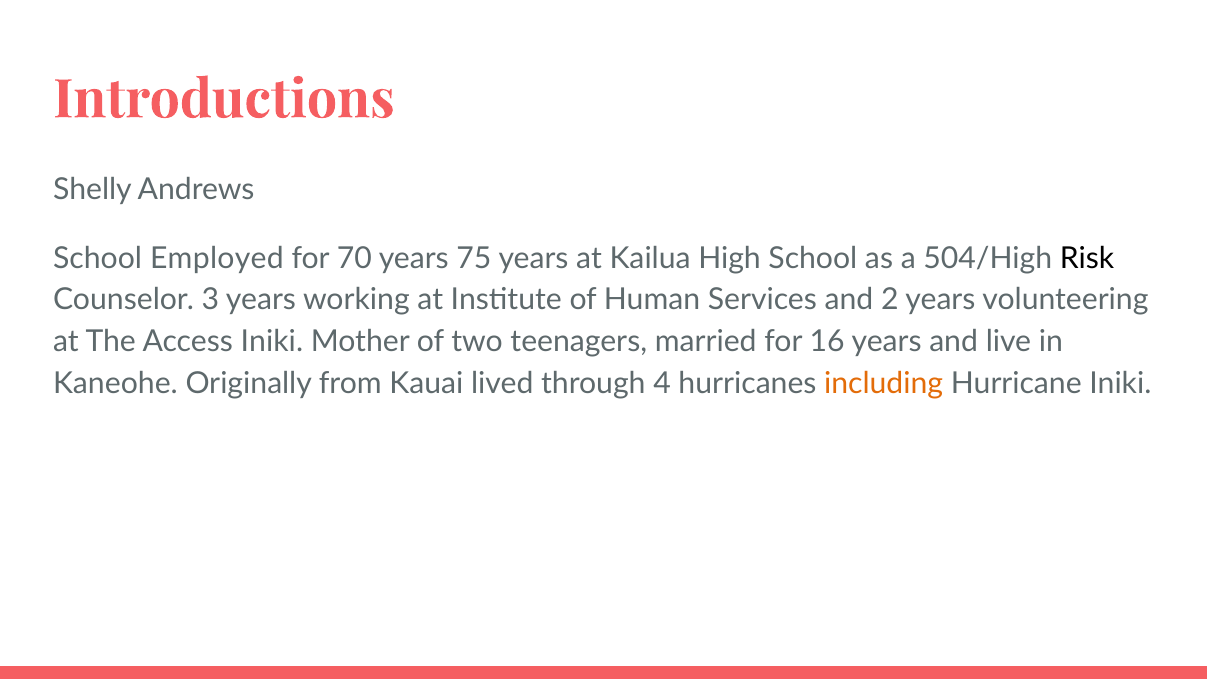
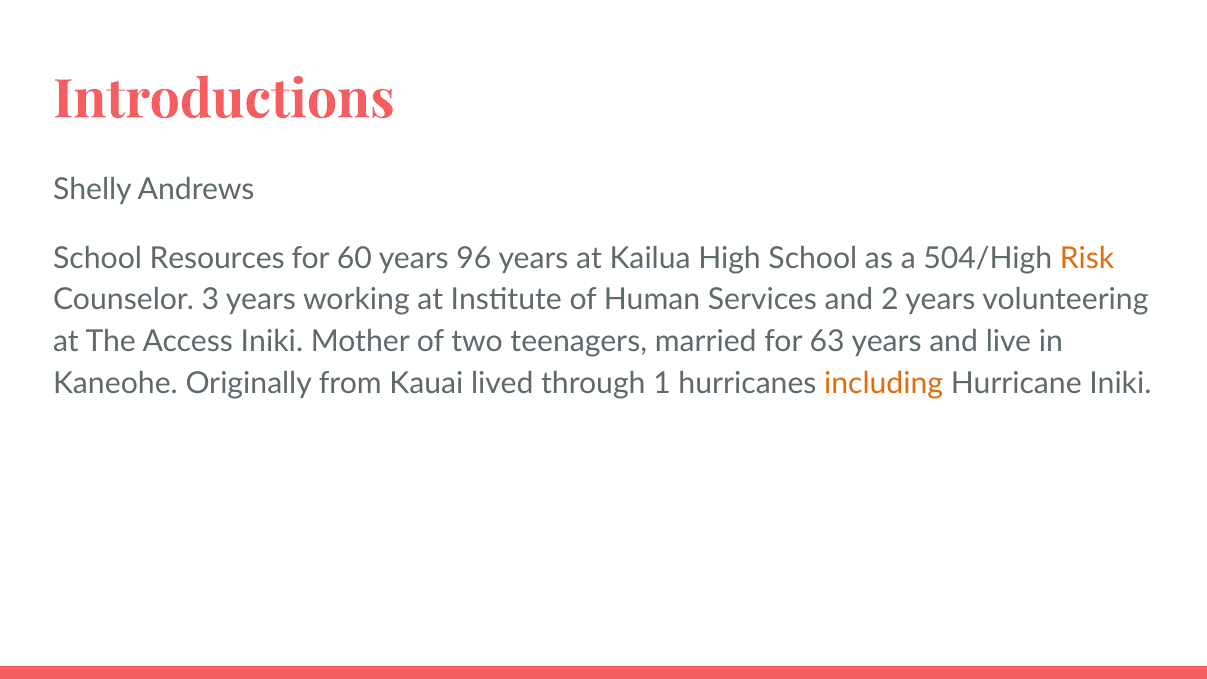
Employed: Employed -> Resources (217, 258)
70: 70 -> 60 (354, 258)
75: 75 -> 96 (474, 258)
Risk colour: black -> orange (1087, 258)
16: 16 -> 63 (827, 341)
4: 4 -> 1 (662, 383)
